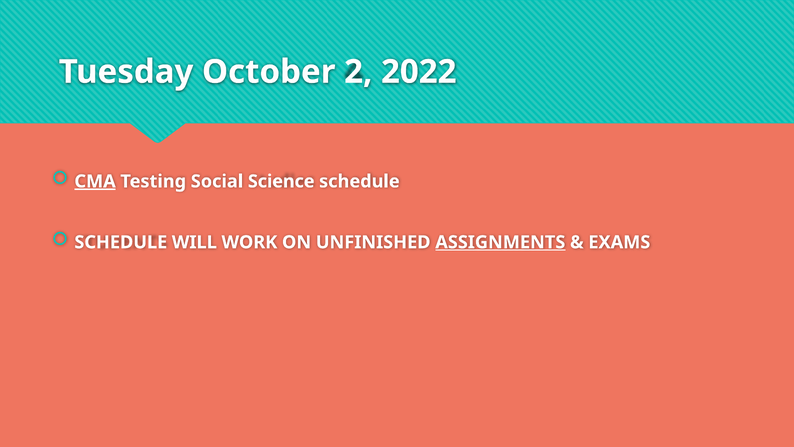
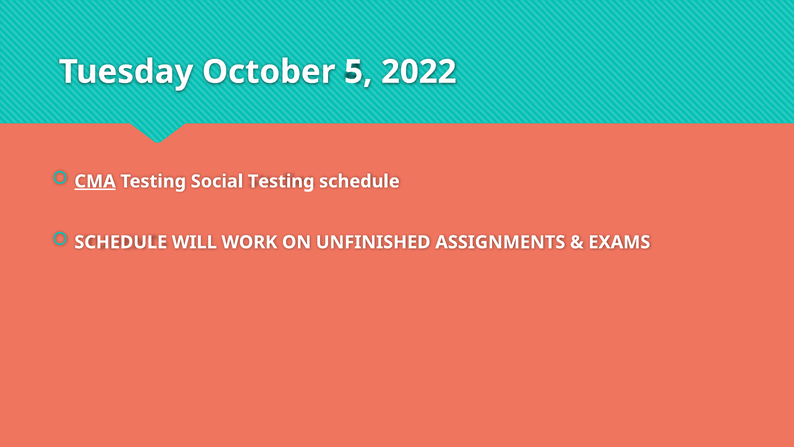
2: 2 -> 5 (358, 72)
Social Science: Science -> Testing (281, 181)
ASSIGNMENTS underline: present -> none (500, 242)
